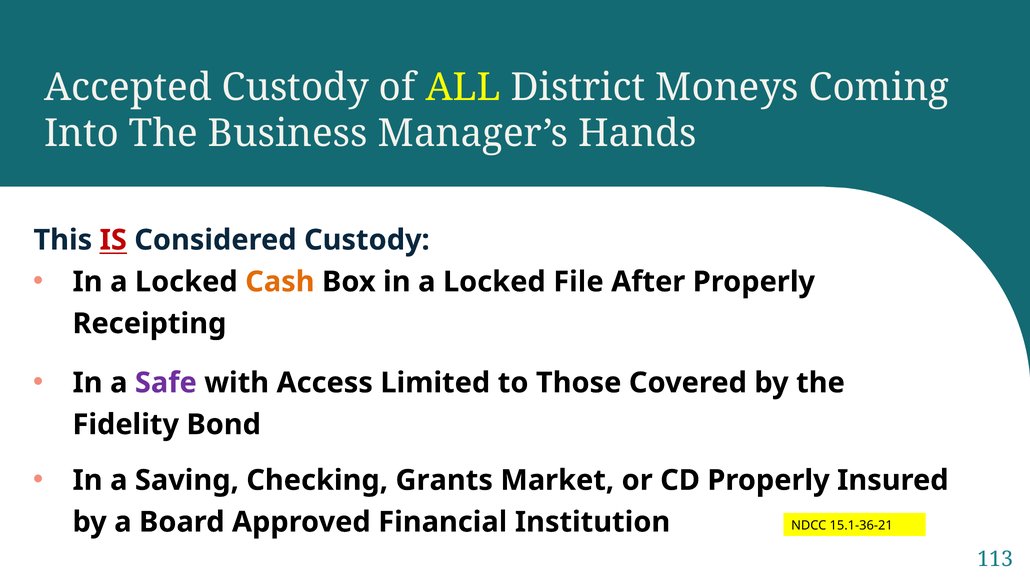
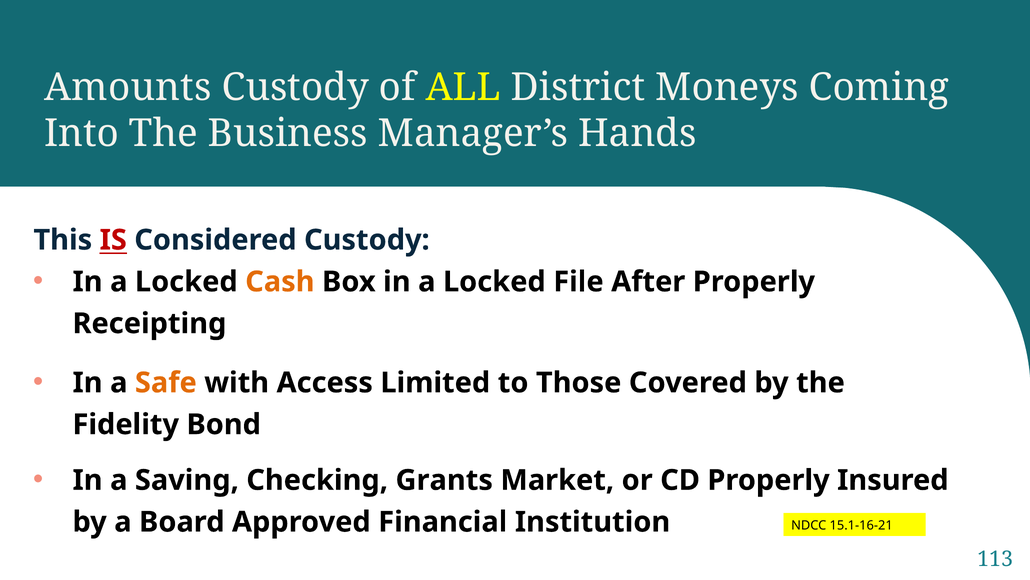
Accepted: Accepted -> Amounts (128, 87)
Safe colour: purple -> orange (166, 382)
15.1-36-21: 15.1-36-21 -> 15.1-16-21 (861, 525)
